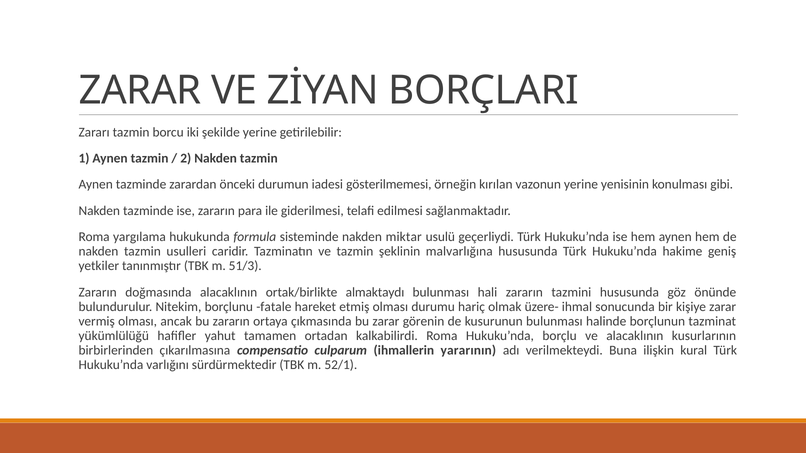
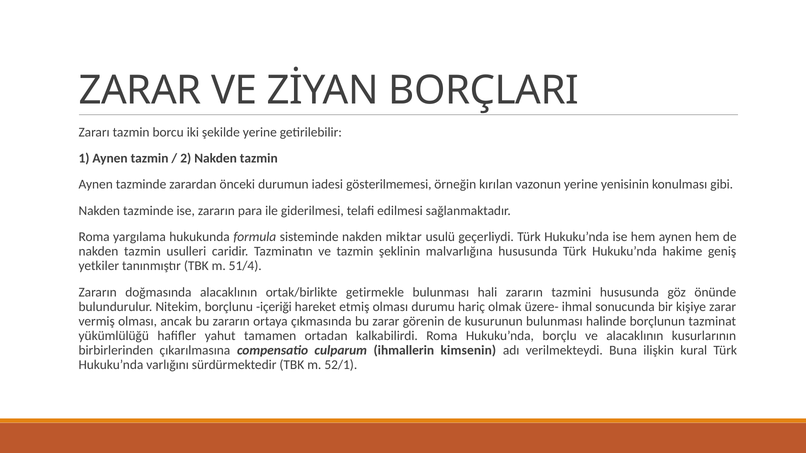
51/3: 51/3 -> 51/4 (245, 266)
almaktaydı: almaktaydı -> getirmekle (375, 292)
fatale: fatale -> içeriği (274, 307)
yararının: yararının -> kimsenin (468, 350)
